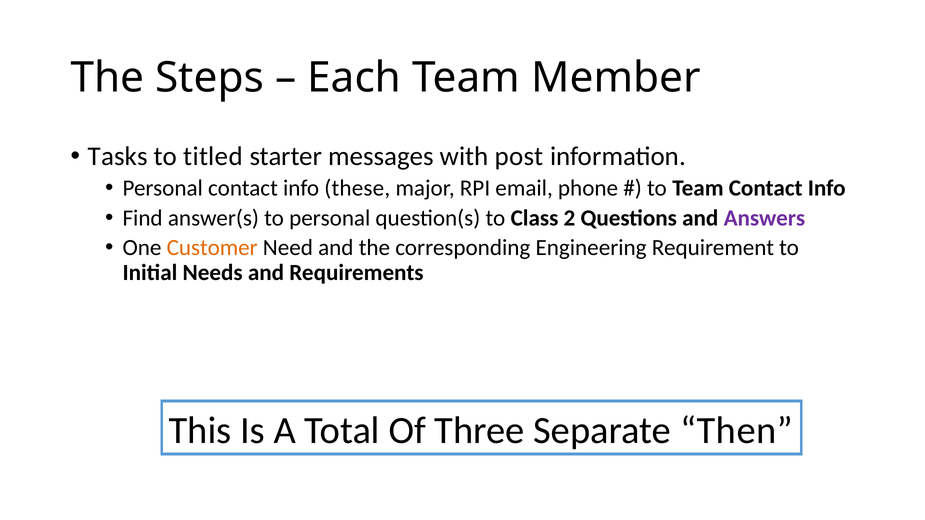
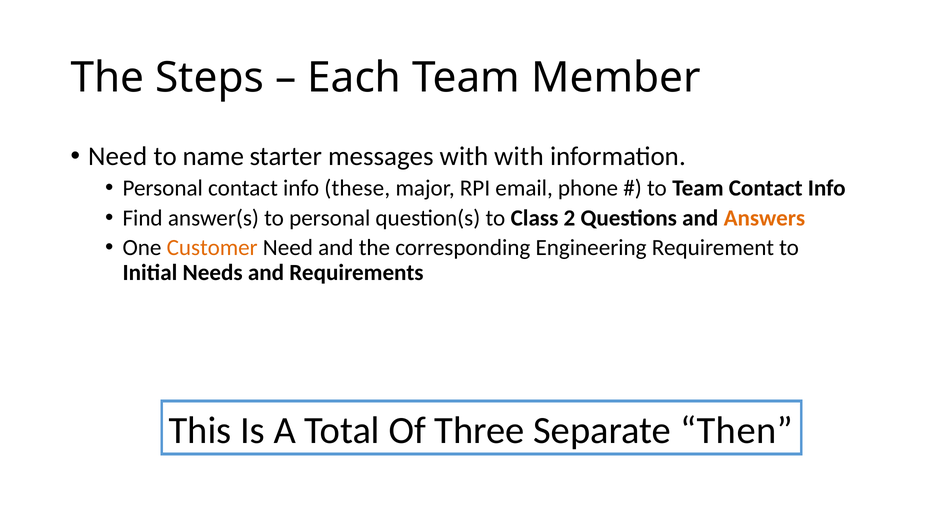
Tasks: Tasks -> Need (118, 156)
titled: titled -> name (213, 156)
with post: post -> with (519, 156)
Answers colour: purple -> orange (764, 218)
